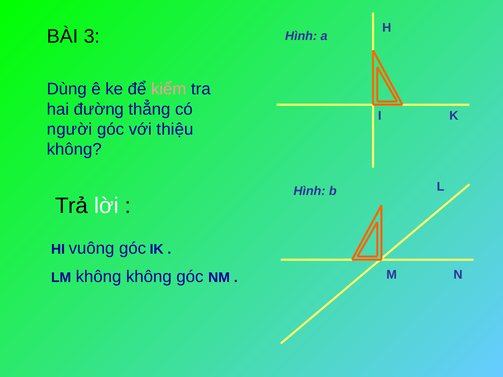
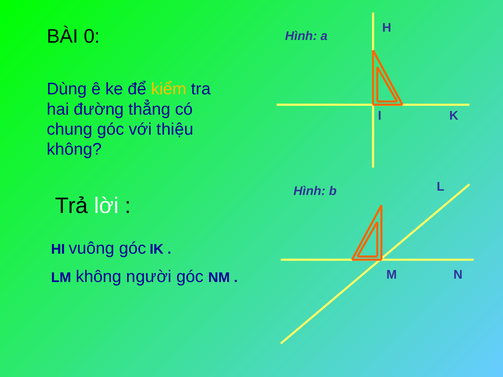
3: 3 -> 0 (92, 37)
kiểm colour: pink -> yellow (169, 89)
người: người -> chung (70, 129)
không không: không -> người (149, 277)
